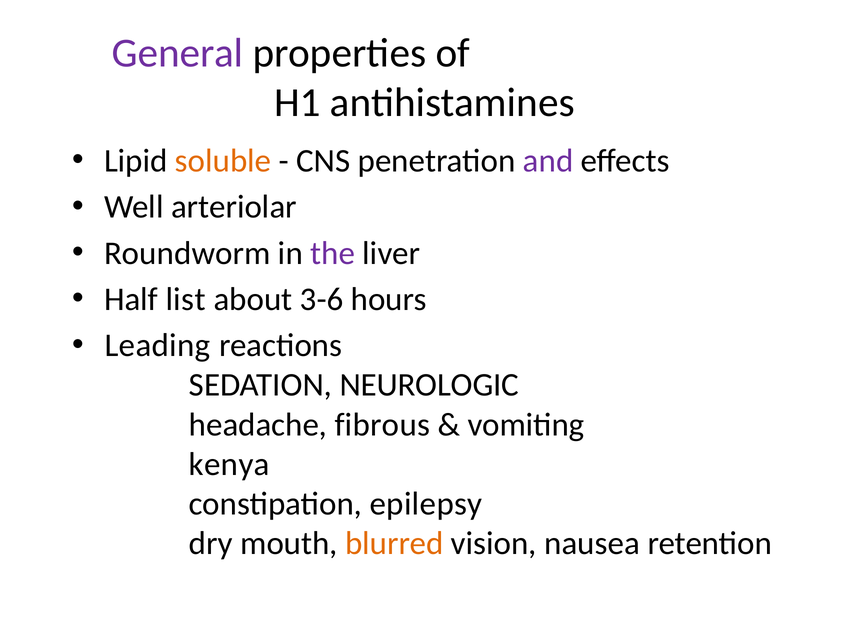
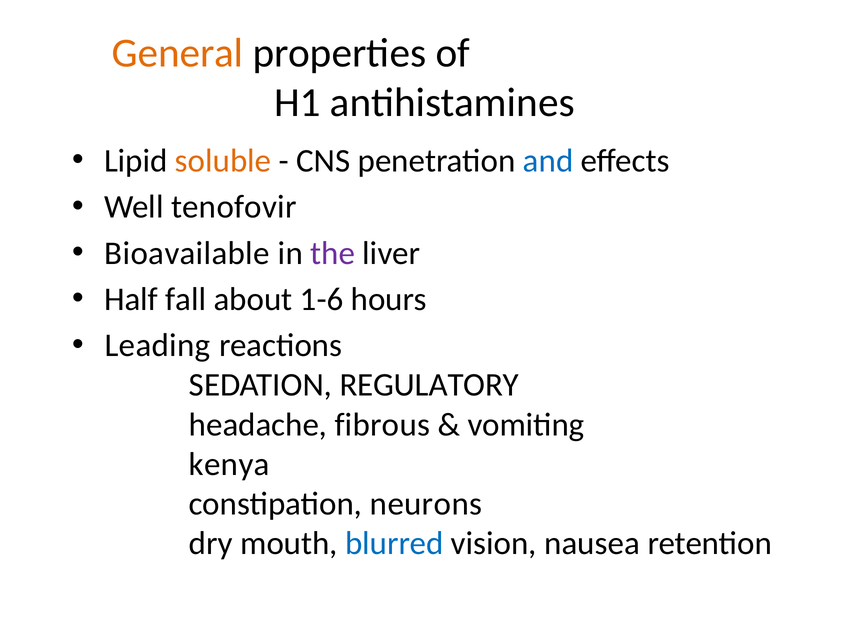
General colour: purple -> orange (178, 53)
and colour: purple -> blue (548, 161)
arteriolar: arteriolar -> tenofovir (234, 207)
Roundworm: Roundworm -> Bioavailable (187, 253)
list: list -> fall (186, 299)
3-6: 3-6 -> 1-6 (322, 299)
NEUROLOGIC: NEUROLOGIC -> REGULATORY (429, 385)
epilepsy: epilepsy -> neurons (426, 504)
blurred colour: orange -> blue (394, 543)
